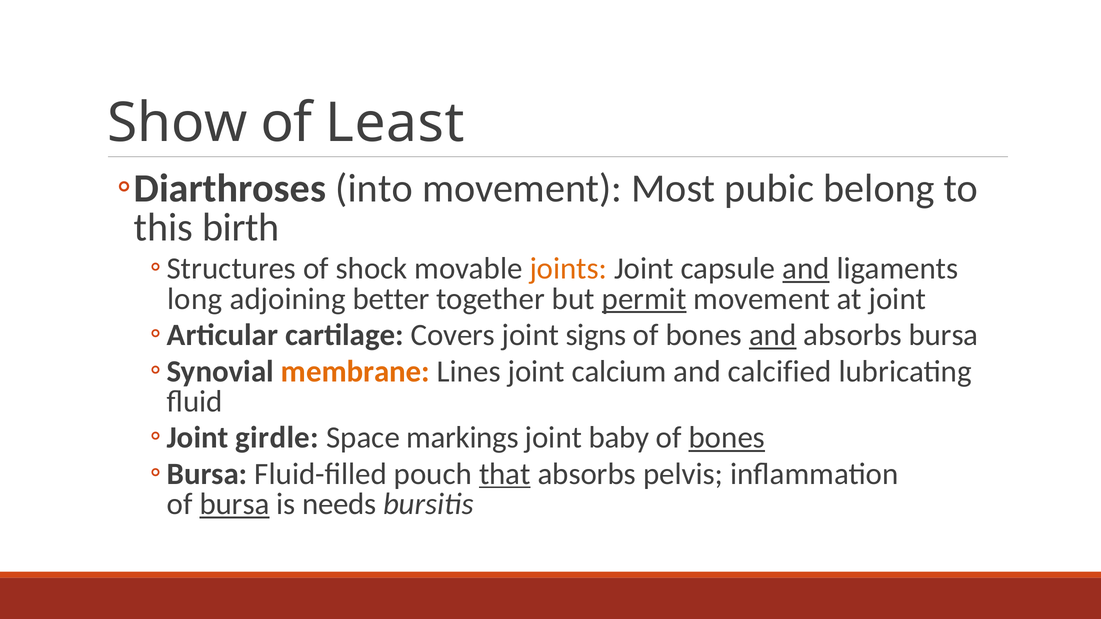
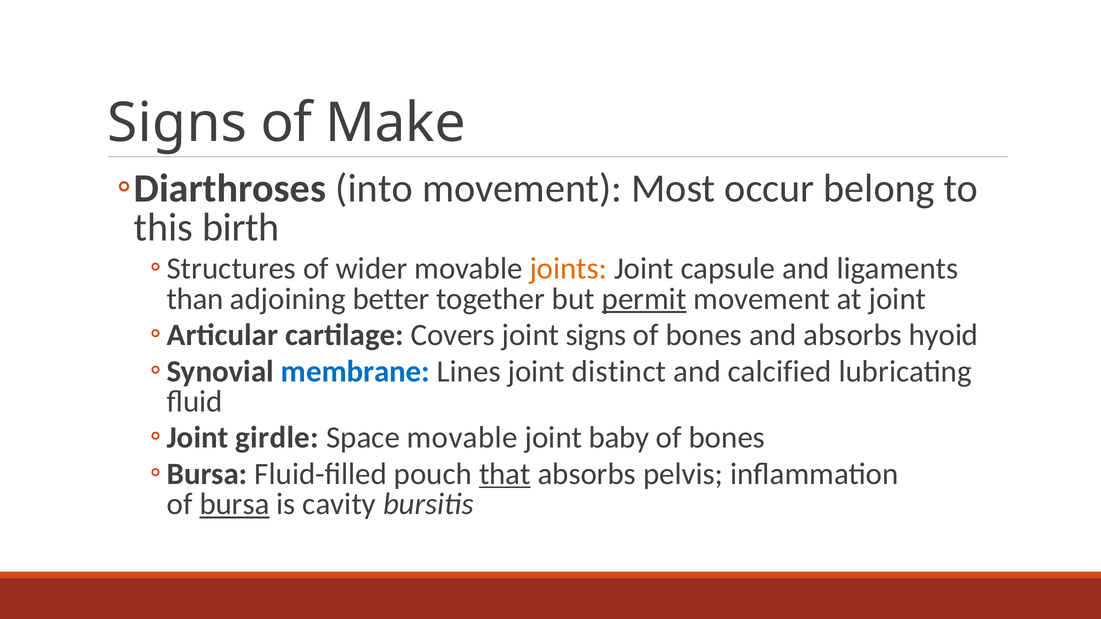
Show: Show -> Signs (177, 123)
Least: Least -> Make (395, 123)
pubic: pubic -> occur (769, 189)
shock: shock -> wider (372, 269)
and underline: present -> none (806, 269)
long: long -> than (195, 299)
and underline: present -> none (773, 335)
absorbs bursa: bursa -> hyoid (944, 335)
membrane colour: orange -> blue (355, 372)
calcium: calcium -> distinct (619, 372)
Space markings: markings -> movable (462, 438)
bones underline: present -> none (727, 438)
needs: needs -> cavity (339, 504)
